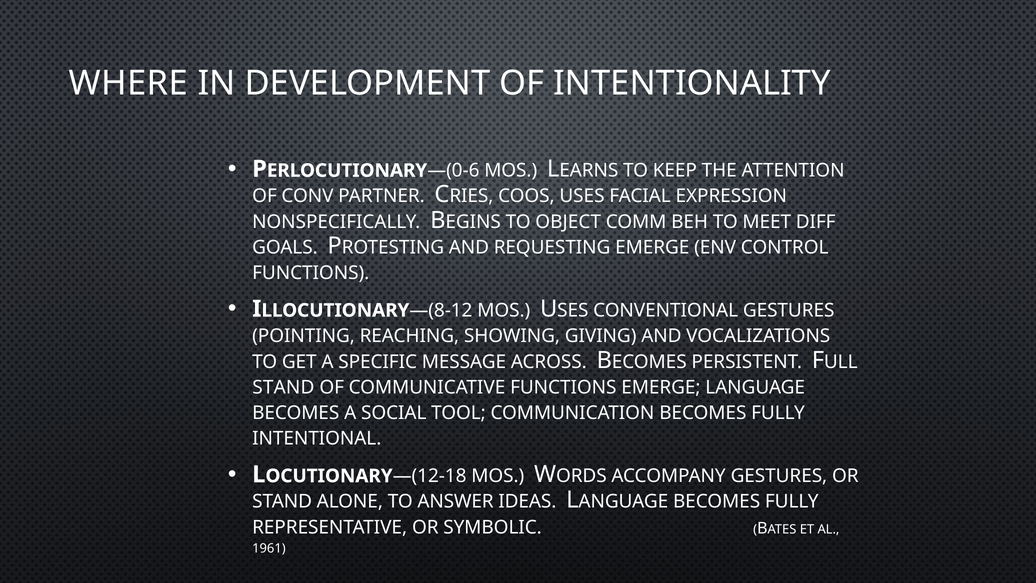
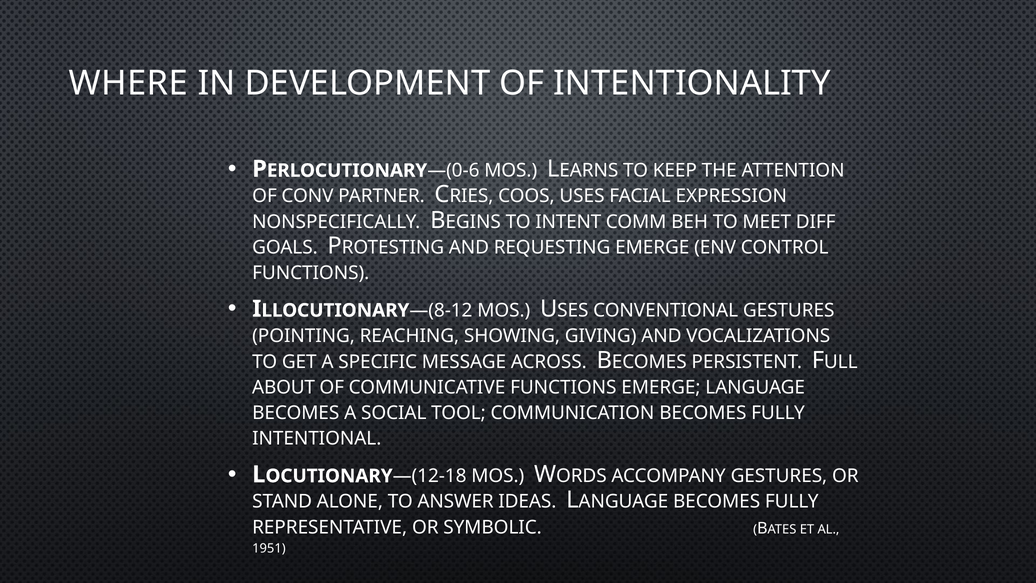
OBJECT: OBJECT -> INTENT (568, 222)
STAND: STAND -> ABOUT (284, 387)
1961: 1961 -> 1951 (269, 548)
